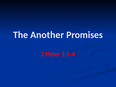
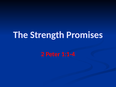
Another: Another -> Strength (47, 35)
